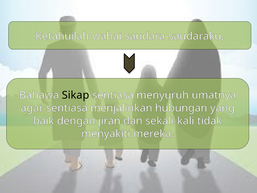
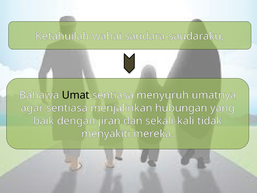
Sikap: Sikap -> Umat (76, 95)
